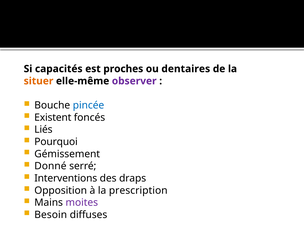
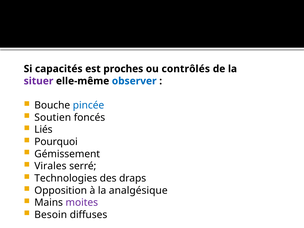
dentaires: dentaires -> contrôlés (186, 69)
situer colour: orange -> purple (39, 81)
observer colour: purple -> blue (134, 81)
Existent: Existent -> Soutien (53, 117)
Donné: Donné -> Virales (50, 166)
Interventions: Interventions -> Technologies (66, 178)
prescription: prescription -> analgésique (138, 190)
